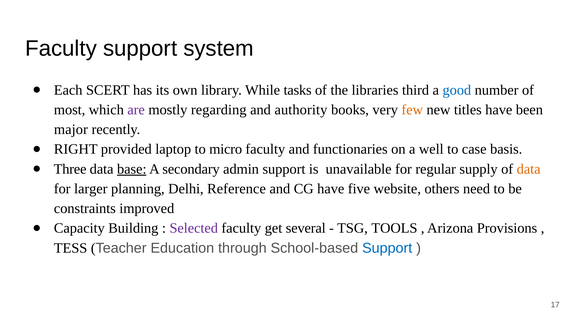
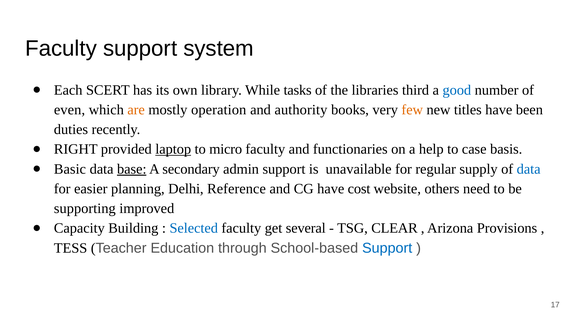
most: most -> even (70, 110)
are colour: purple -> orange (136, 110)
regarding: regarding -> operation (219, 110)
major: major -> duties (71, 130)
laptop underline: none -> present (173, 149)
well: well -> help (431, 149)
Three: Three -> Basic (70, 169)
data colour: orange -> blue (529, 169)
larger: larger -> easier (91, 189)
five: five -> cost (359, 189)
constraints: constraints -> supporting (85, 209)
Selected colour: purple -> blue (194, 228)
TOOLS: TOOLS -> CLEAR (394, 228)
